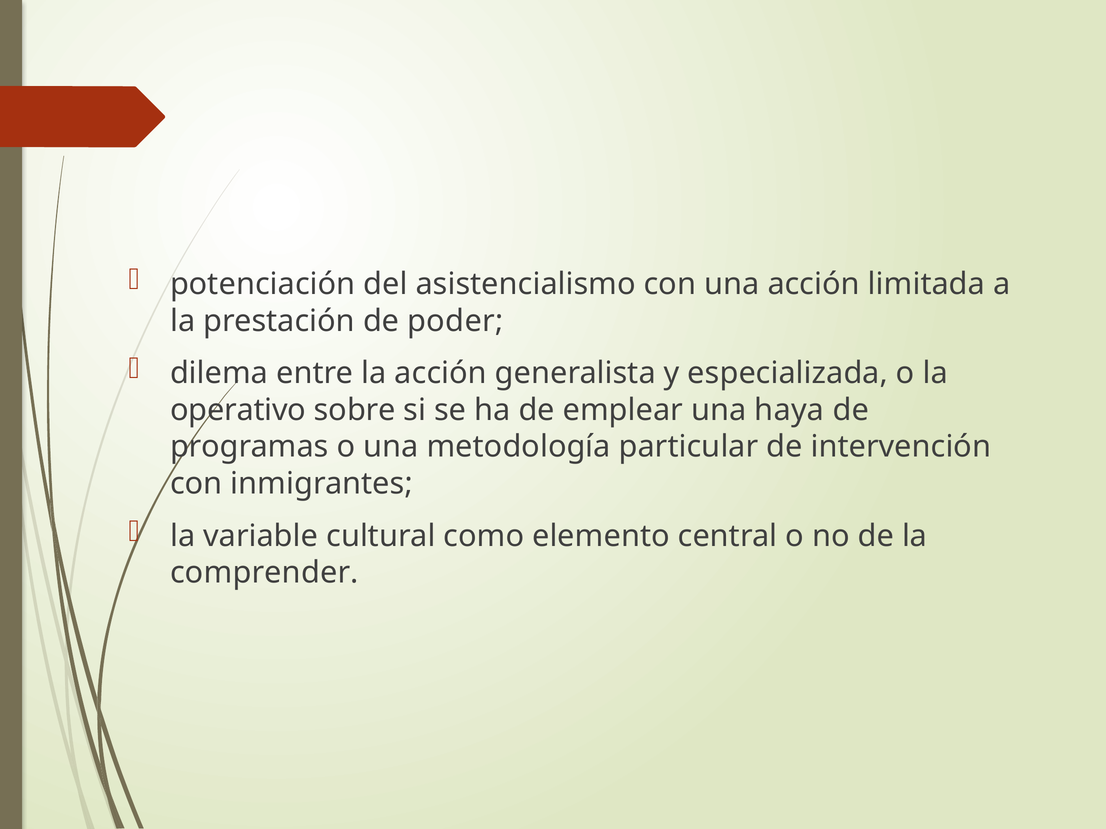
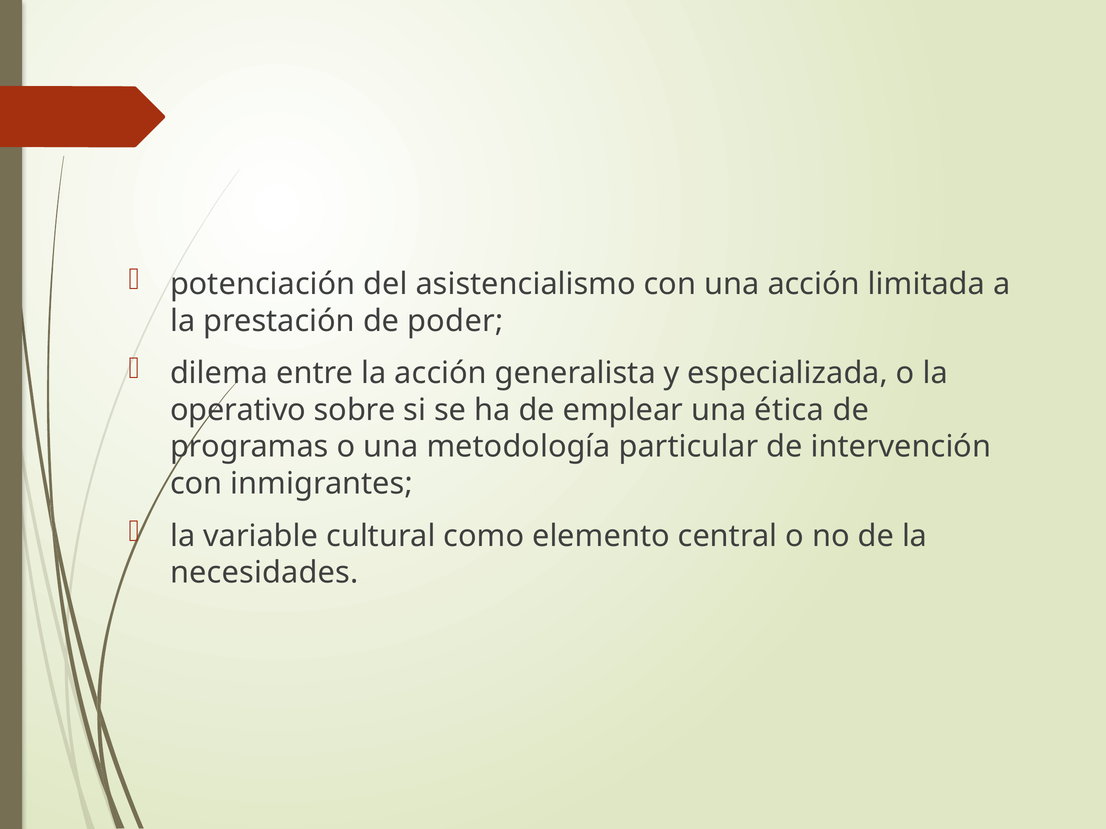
haya: haya -> ética (789, 410)
comprender: comprender -> necesidades (264, 573)
